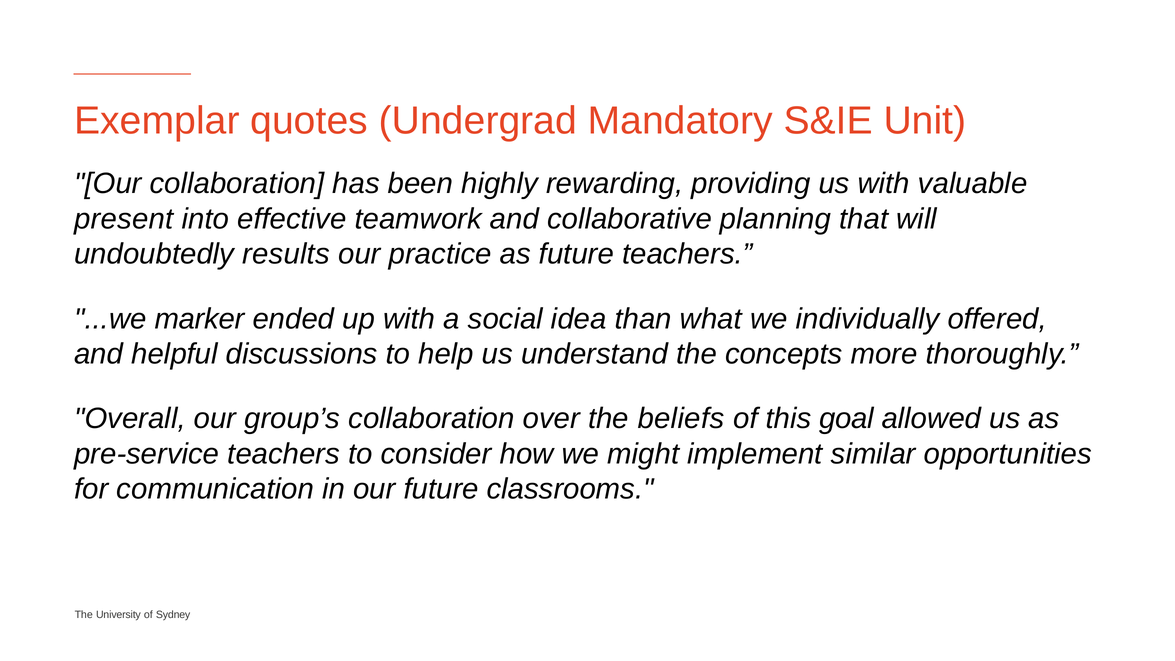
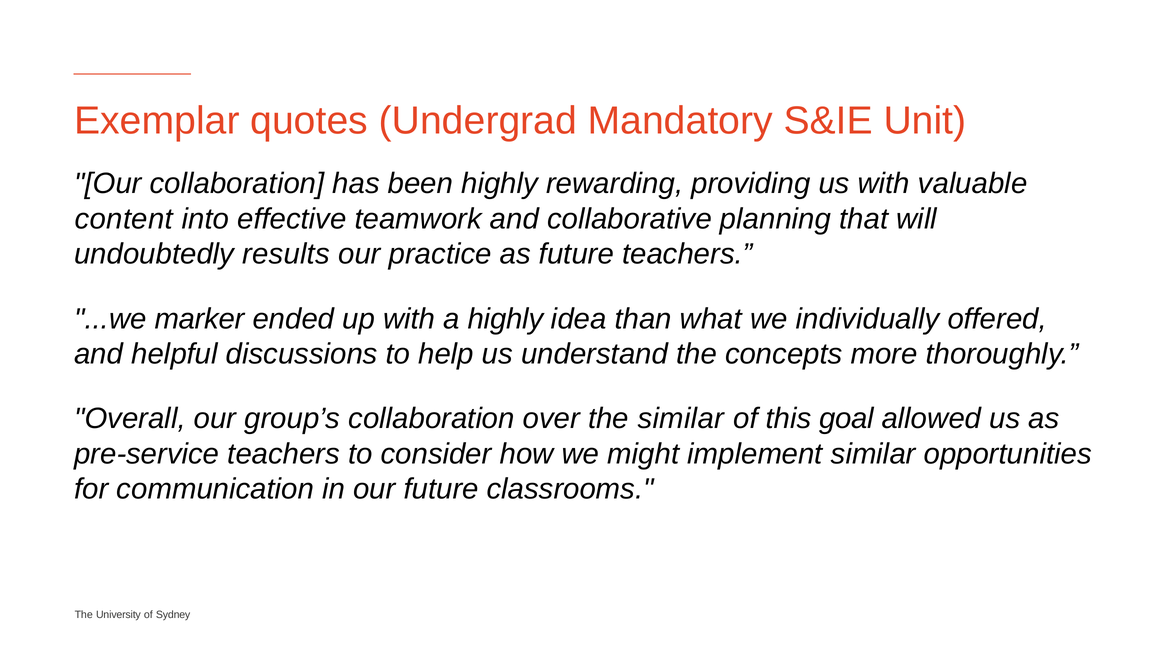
present: present -> content (124, 219)
a social: social -> highly (506, 319)
the beliefs: beliefs -> similar (681, 419)
